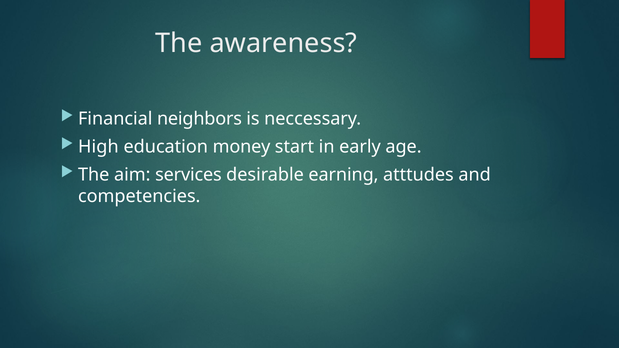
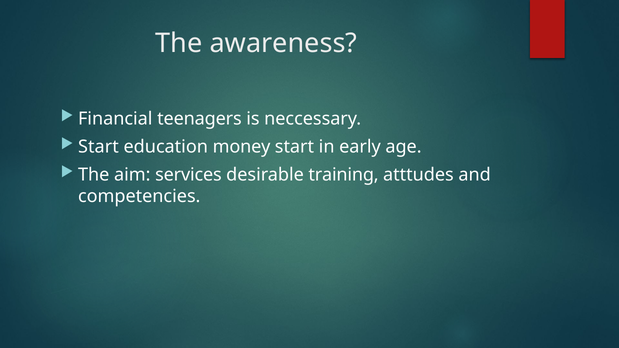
neighbors: neighbors -> teenagers (199, 119)
High: High -> Start (98, 147)
earning: earning -> training (344, 175)
